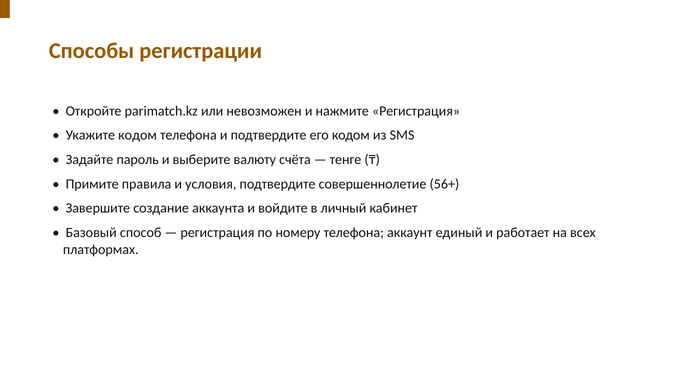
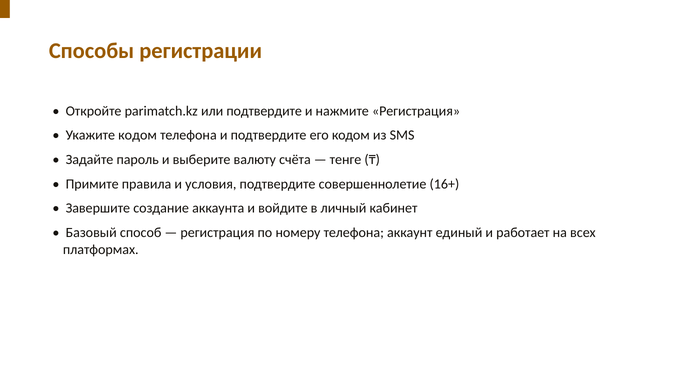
или невозможен: невозможен -> подтвердите (264, 111)
56+: 56+ -> 16+ (444, 184)
